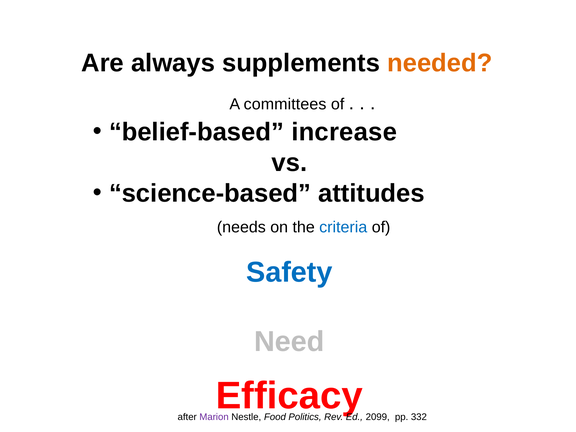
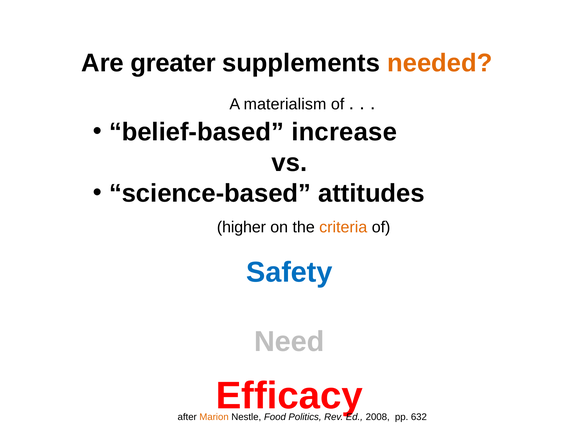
always: always -> greater (173, 63)
committees: committees -> materialism (285, 104)
needs: needs -> higher (241, 227)
criteria colour: blue -> orange (343, 227)
Marion colour: purple -> orange (214, 417)
2099: 2099 -> 2008 (378, 417)
332: 332 -> 632 (419, 417)
